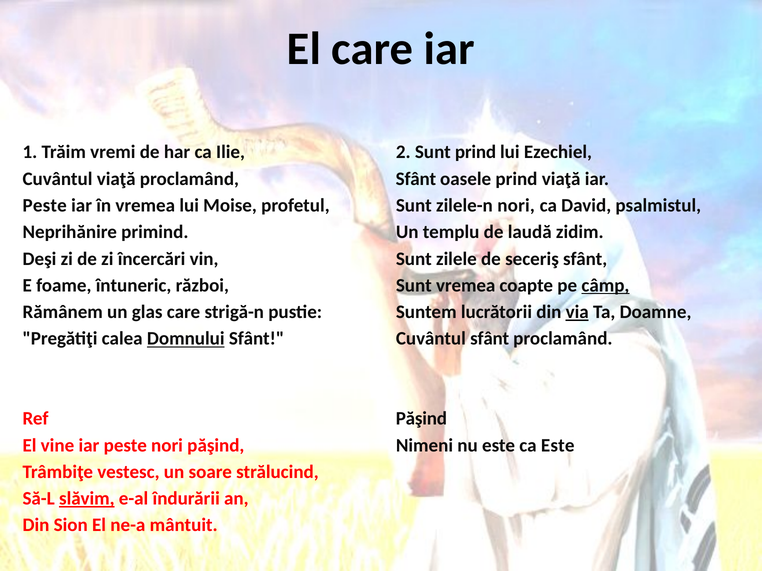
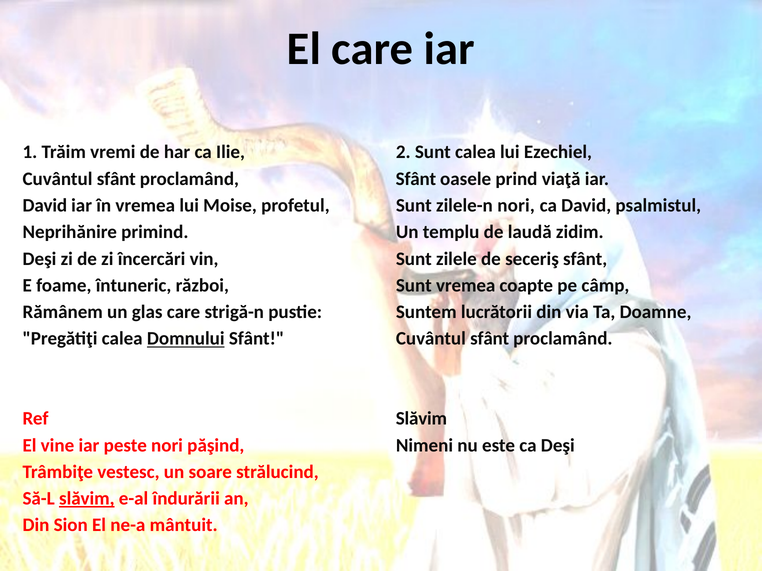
Sunt prind: prind -> calea (475, 152)
viaţă: viaţă -> sfânt (116, 179)
Peste: Peste -> David (45, 206)
câmp underline: present -> none (605, 286)
via underline: present -> none (577, 312)
Păşind: Păşind -> Slăvim (421, 419)
ca Este: Este -> Deşi (558, 446)
